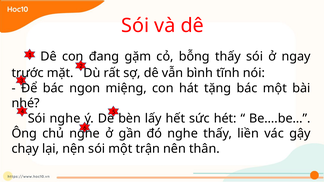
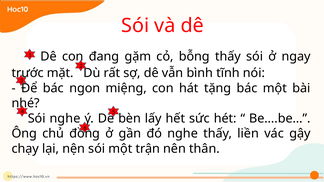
chủ nghe: nghe -> đồng (85, 134)
